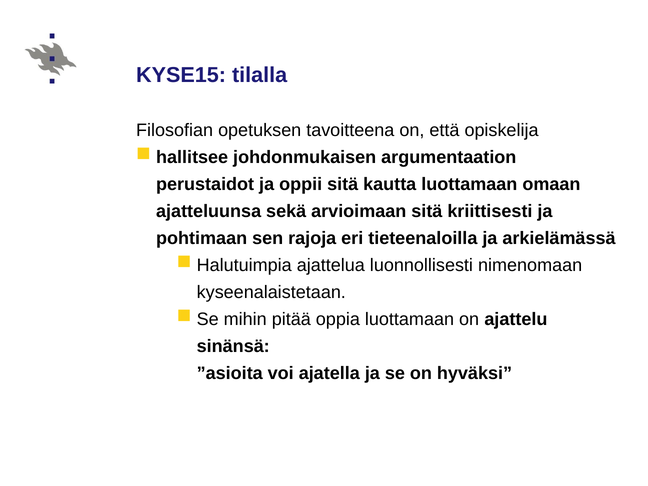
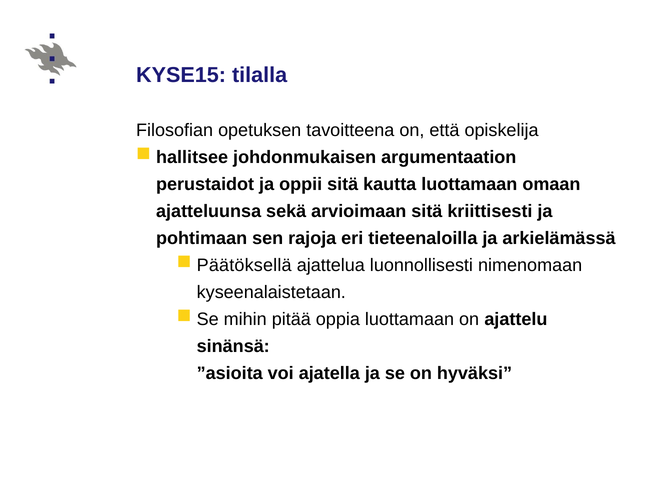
Halutuimpia: Halutuimpia -> Päätöksellä (244, 265)
